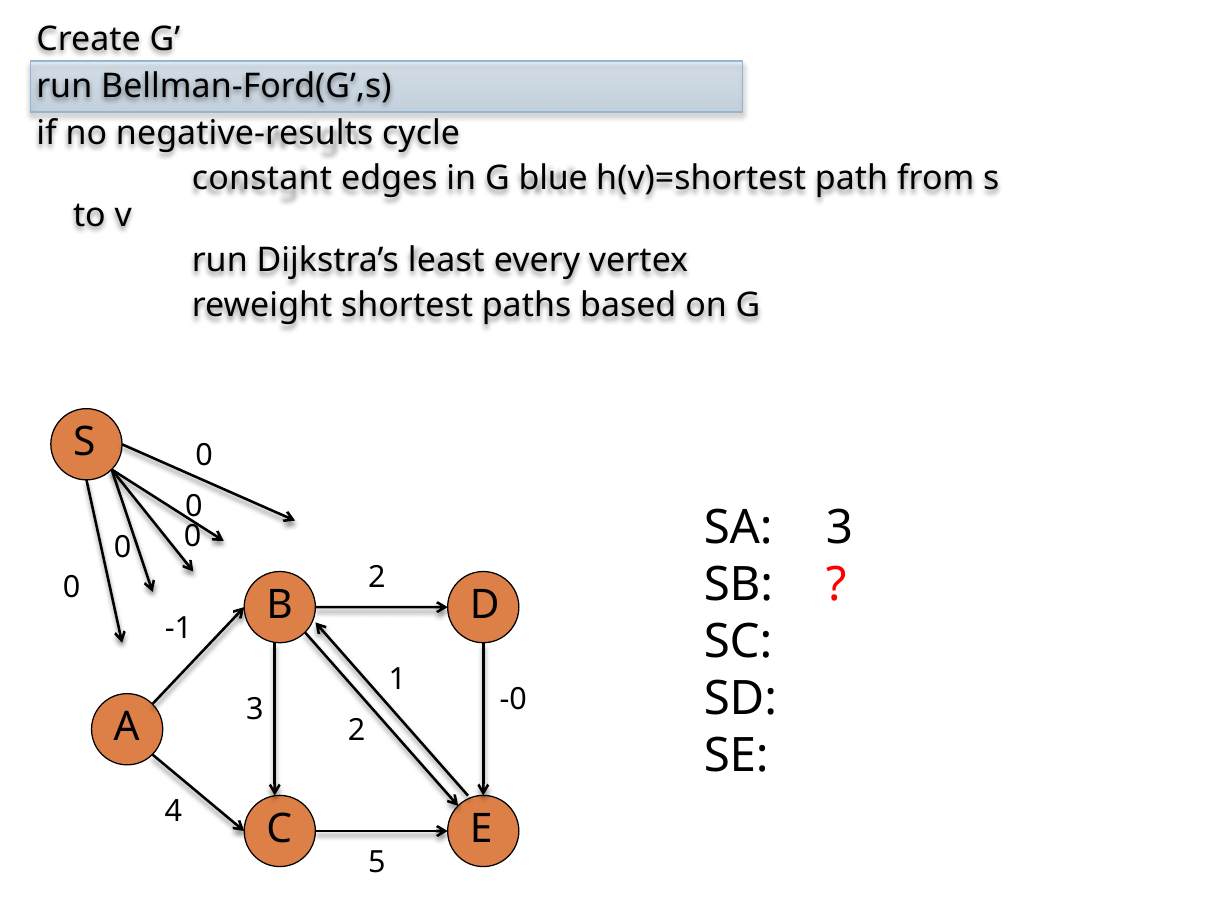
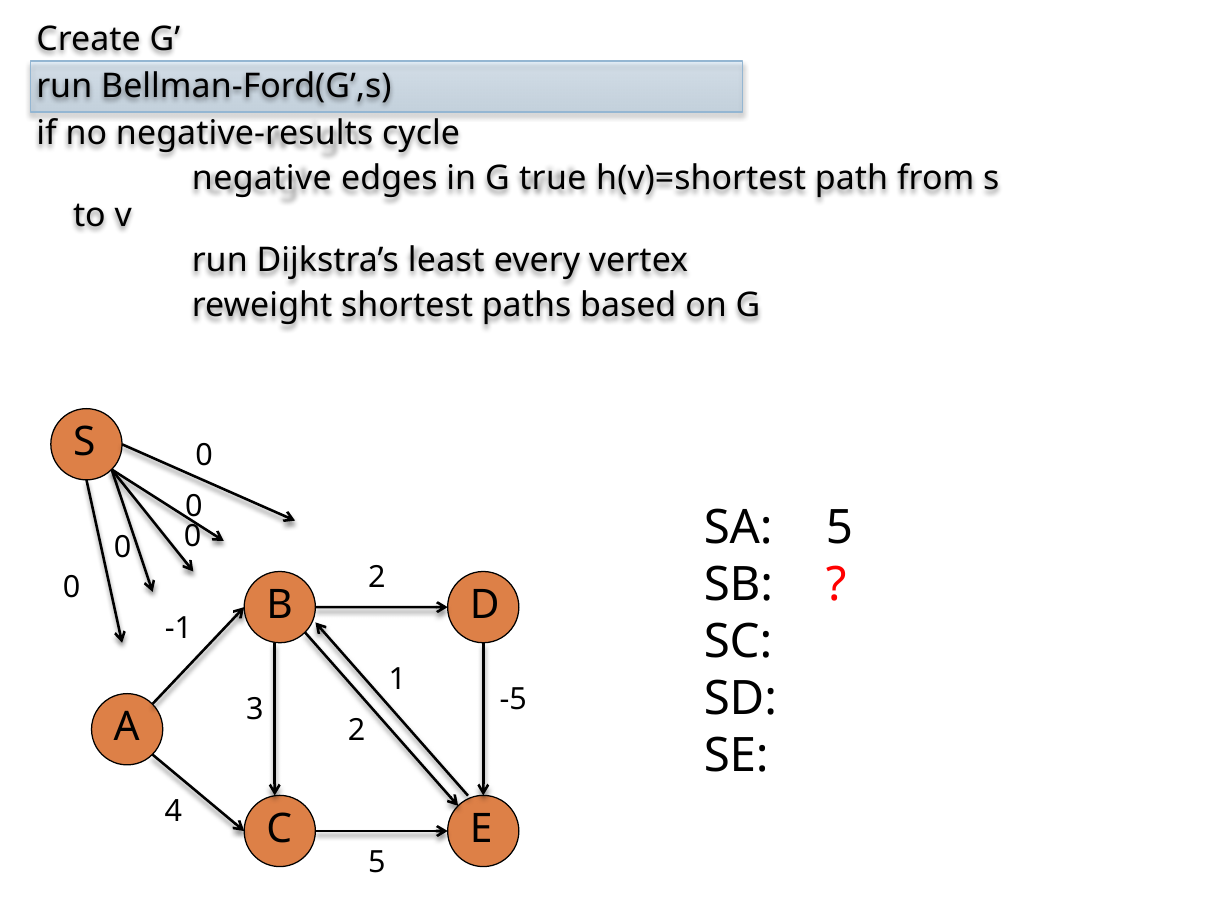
constant: constant -> negative (262, 178)
blue: blue -> true (553, 178)
A 3: 3 -> 5 (840, 528)
-0: -0 -> -5 (513, 700)
